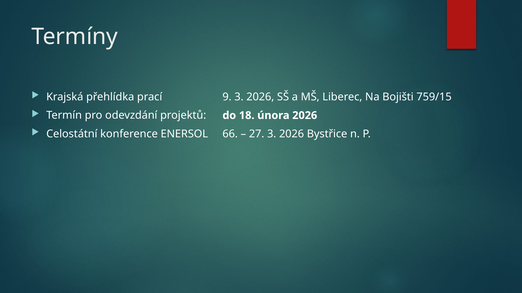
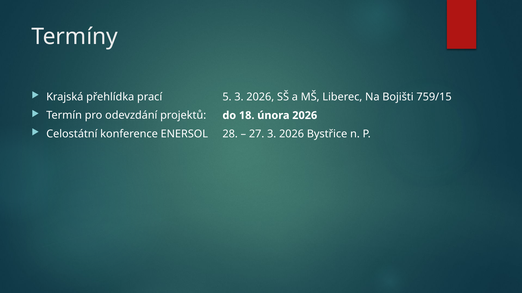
9: 9 -> 5 (227, 97)
66: 66 -> 28 (230, 134)
